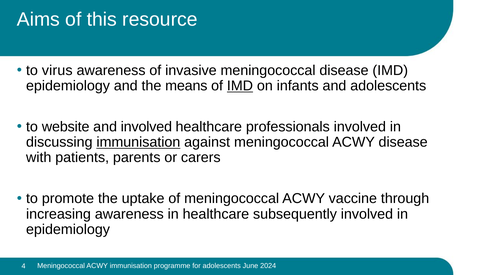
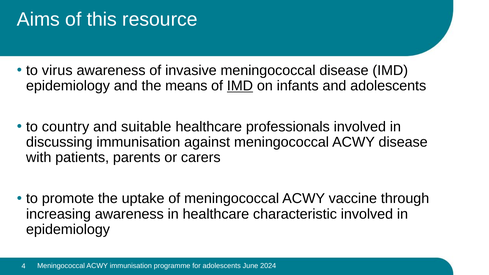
website: website -> country (66, 127)
and involved: involved -> suitable (146, 127)
immunisation underline: present -> none (138, 142)
subsequently: subsequently -> characteristic (295, 214)
